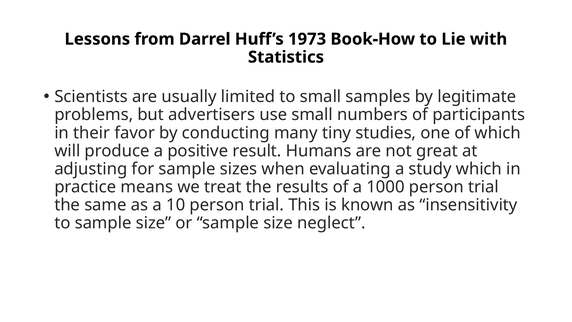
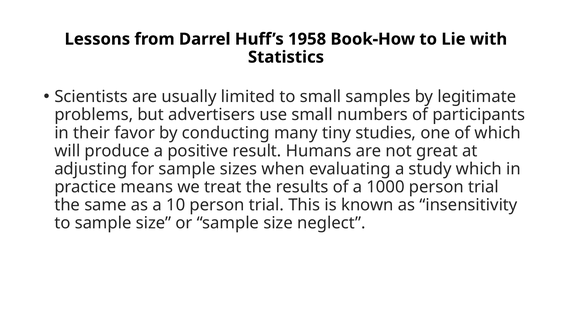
1973: 1973 -> 1958 (307, 39)
